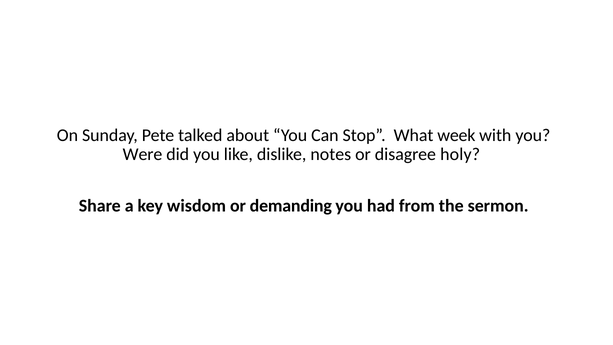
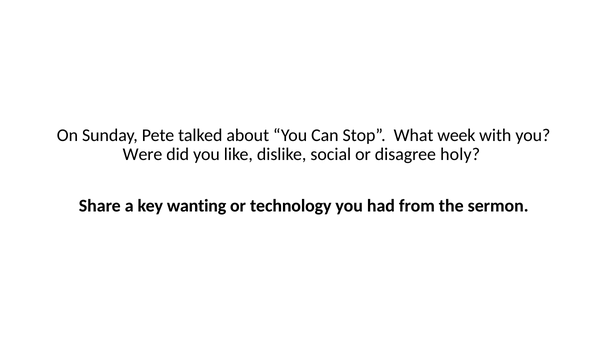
notes: notes -> social (331, 154)
wisdom: wisdom -> wanting (197, 206)
demanding: demanding -> technology (291, 206)
